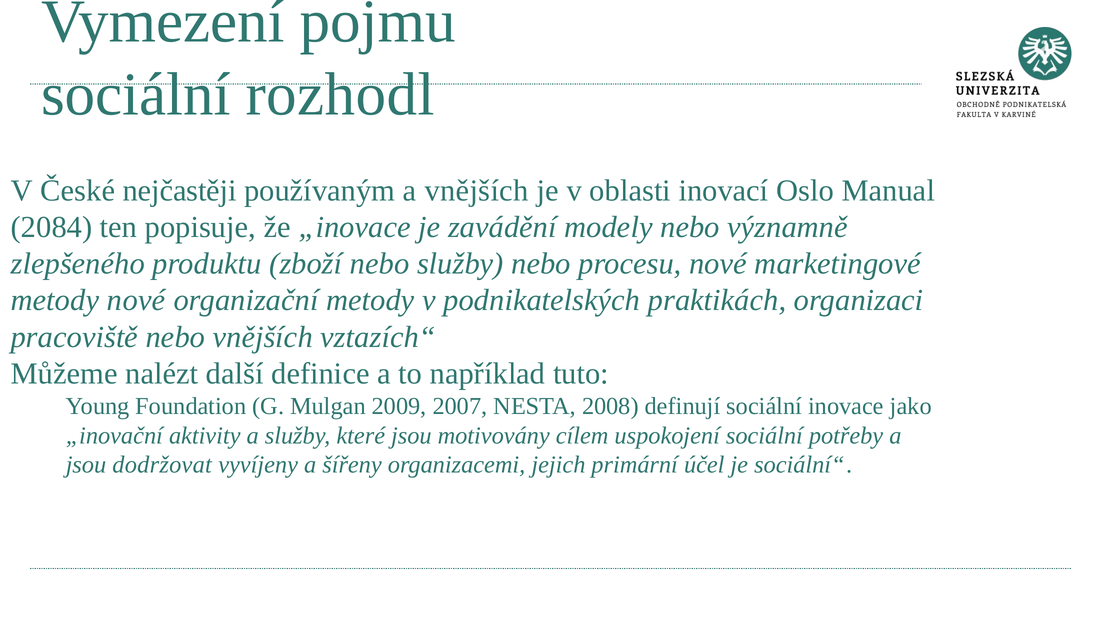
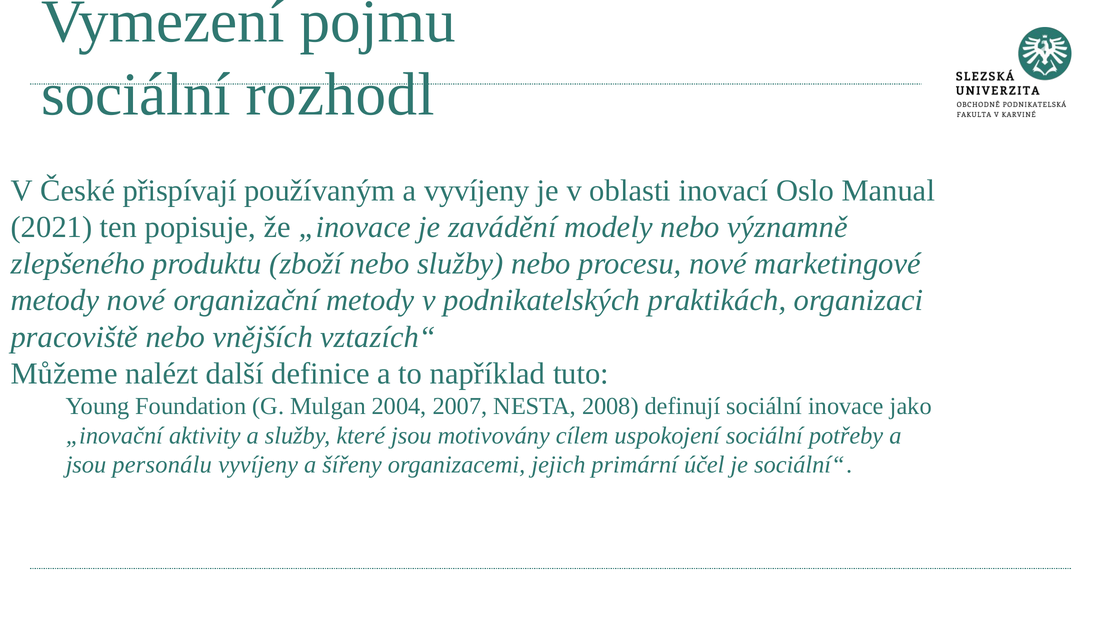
nejčastěji: nejčastěji -> přispívají (180, 191)
a vnějších: vnějších -> vyvíjeny (477, 191)
2084: 2084 -> 2021 (52, 227)
2009: 2009 -> 2004 (399, 406)
dodržovat: dodržovat -> personálu (162, 465)
